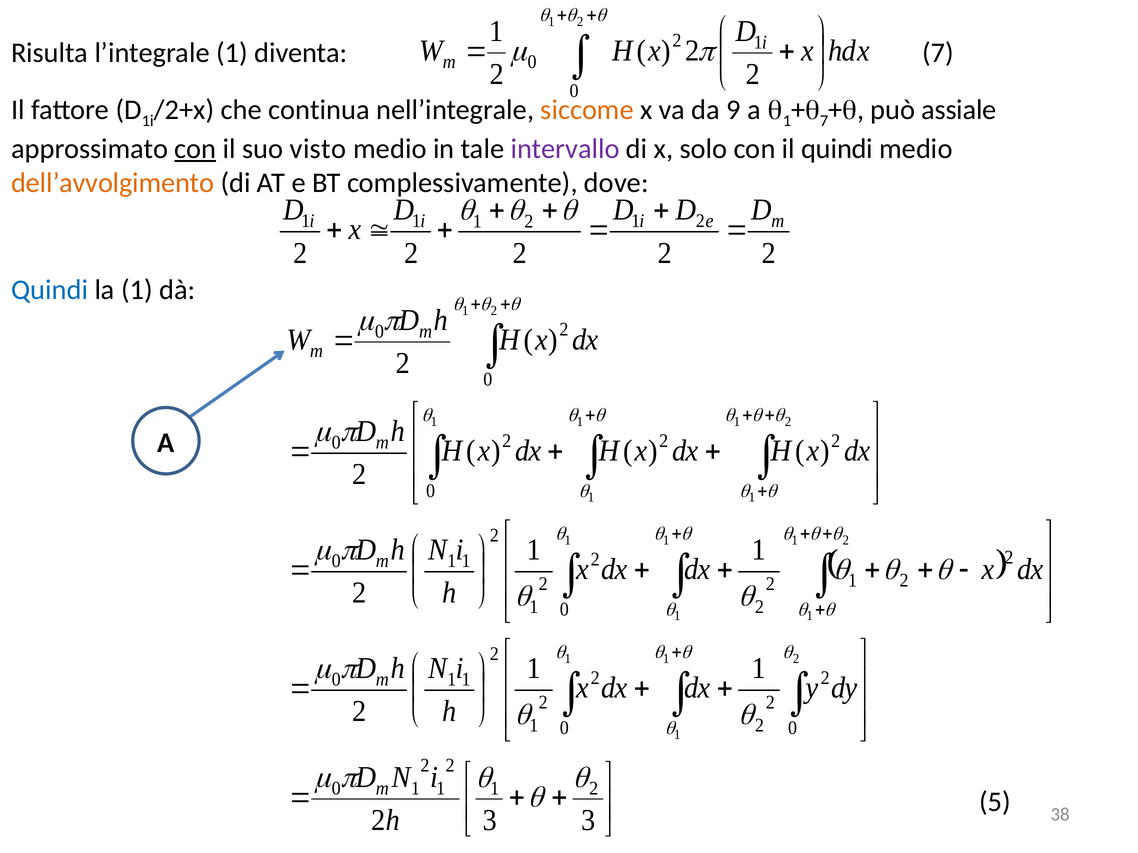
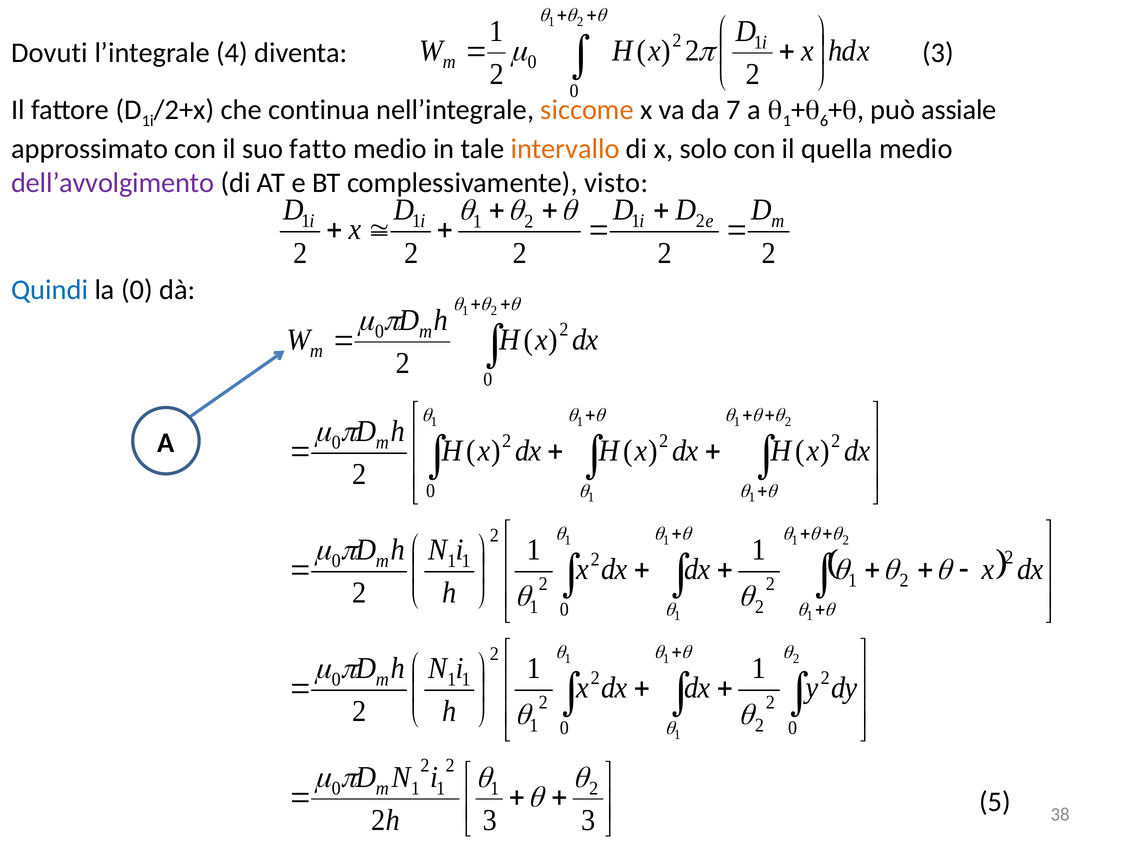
Risulta: Risulta -> Dovuti (50, 53)
l’integrale 1: 1 -> 4 (232, 53)
7: 7 -> 3 (938, 53)
9: 9 -> 7 (733, 110)
7: 7 -> 6 (824, 121)
con underline: present -> none (195, 149)
visto: visto -> fatto (318, 149)
intervallo colour: purple -> orange (565, 149)
il quindi: quindi -> quella (837, 149)
dell’avvolgimento colour: orange -> purple (113, 183)
dove: dove -> visto (616, 183)
la 1: 1 -> 0 (137, 290)
